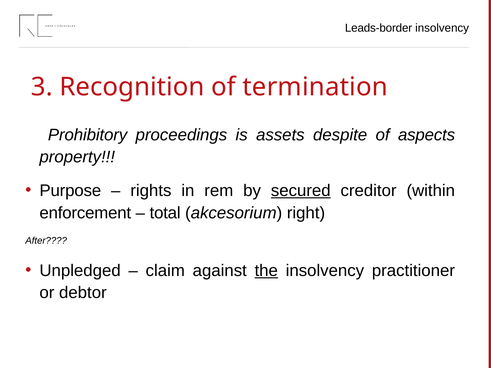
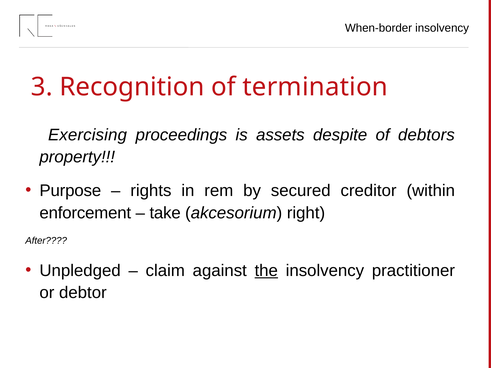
Leads-border: Leads-border -> When-border (378, 28)
Prohibitory: Prohibitory -> Exercising (87, 135)
aspects: aspects -> debtors (426, 135)
secured underline: present -> none (301, 191)
total: total -> take (165, 213)
